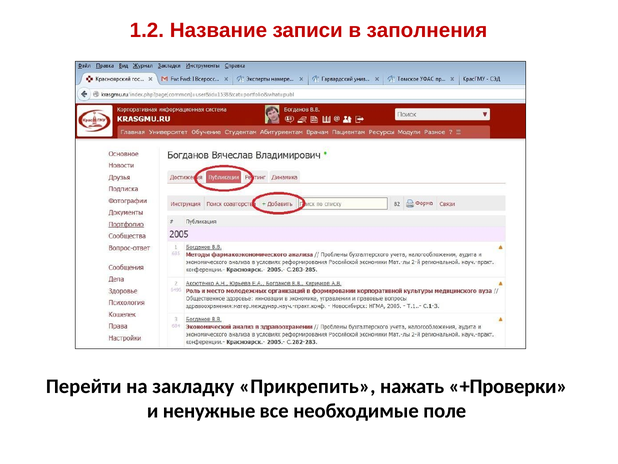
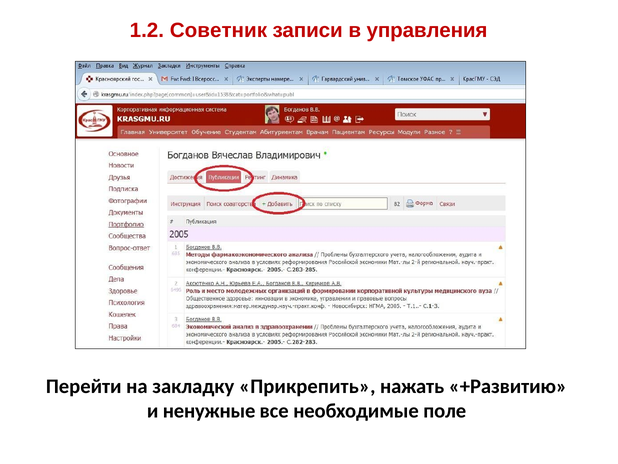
Название: Название -> Советник (218, 30)
заполнения: заполнения -> управления (427, 30)
+Проверки: +Проверки -> +Развитию (508, 386)
